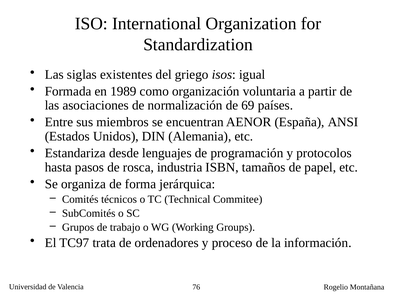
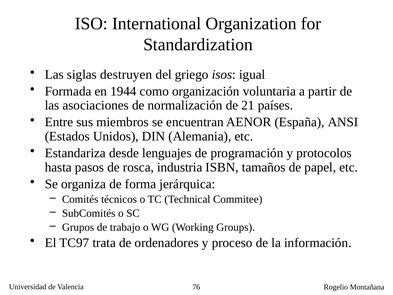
existentes: existentes -> destruyen (126, 74)
1989: 1989 -> 1944 (123, 91)
69: 69 -> 21 (248, 105)
